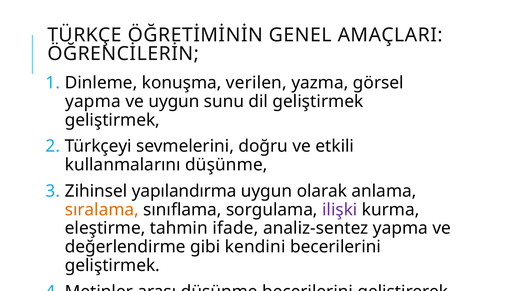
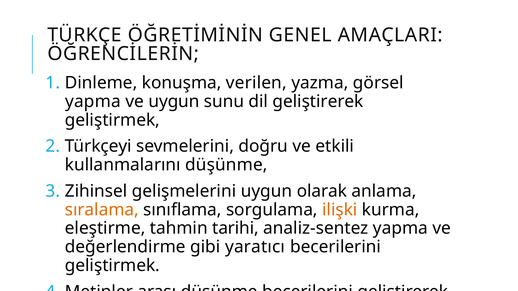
dil geliştirmek: geliştirmek -> geliştirerek (318, 102)
yapılandırma: yapılandırma -> gelişmelerini (184, 191)
ilişki colour: purple -> orange (340, 210)
ifade: ifade -> tarihi (236, 229)
kendini: kendini -> yaratıcı (255, 247)
